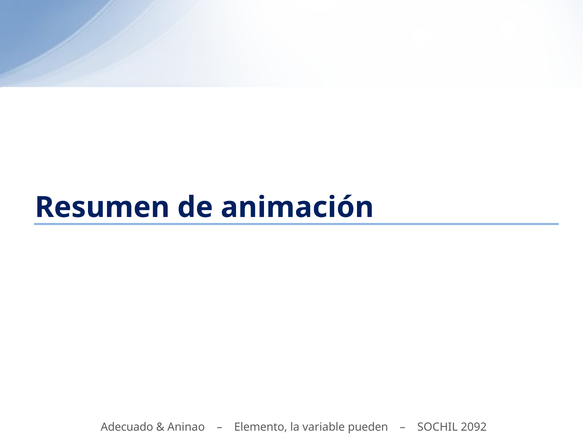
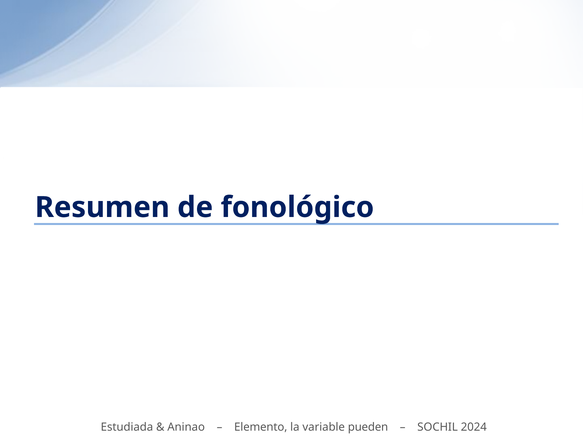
animación: animación -> fonológico (297, 207)
Adecuado: Adecuado -> Estudiada (127, 427)
2092: 2092 -> 2024 (474, 427)
